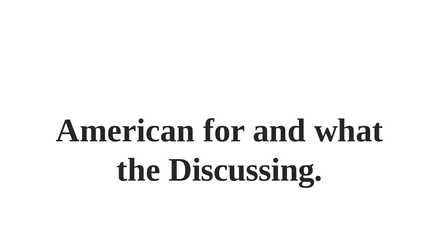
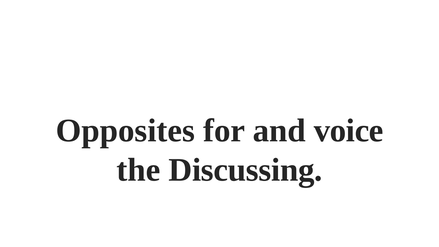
American: American -> Opposites (125, 131)
what: what -> voice (349, 131)
